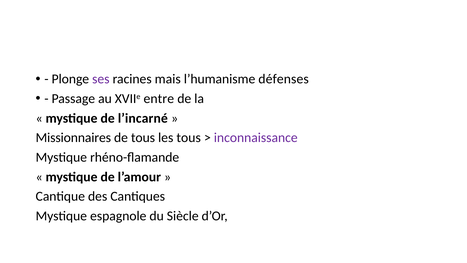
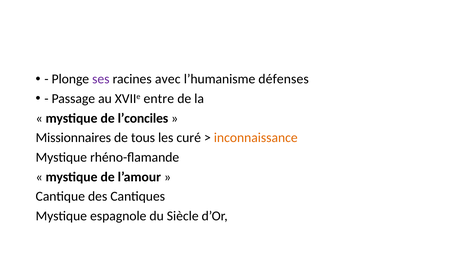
mais: mais -> avec (168, 79)
l’incarné: l’incarné -> l’conciles (143, 118)
les tous: tous -> curé (189, 138)
inconnaissance colour: purple -> orange (256, 138)
